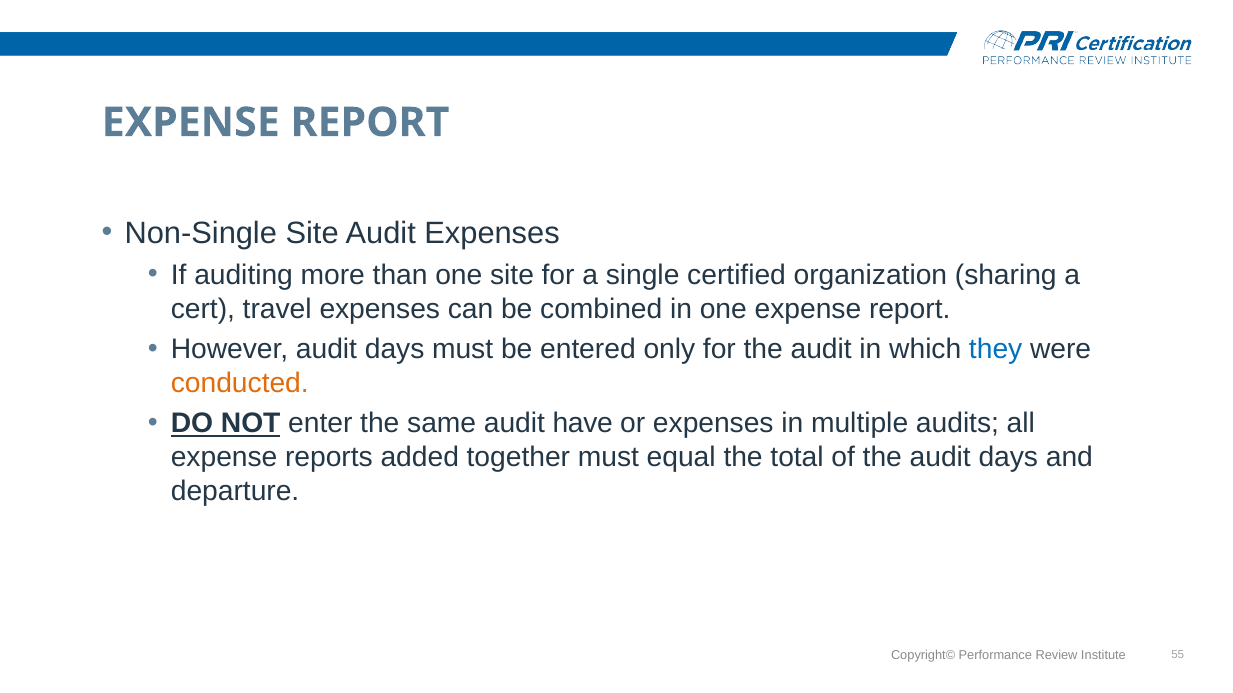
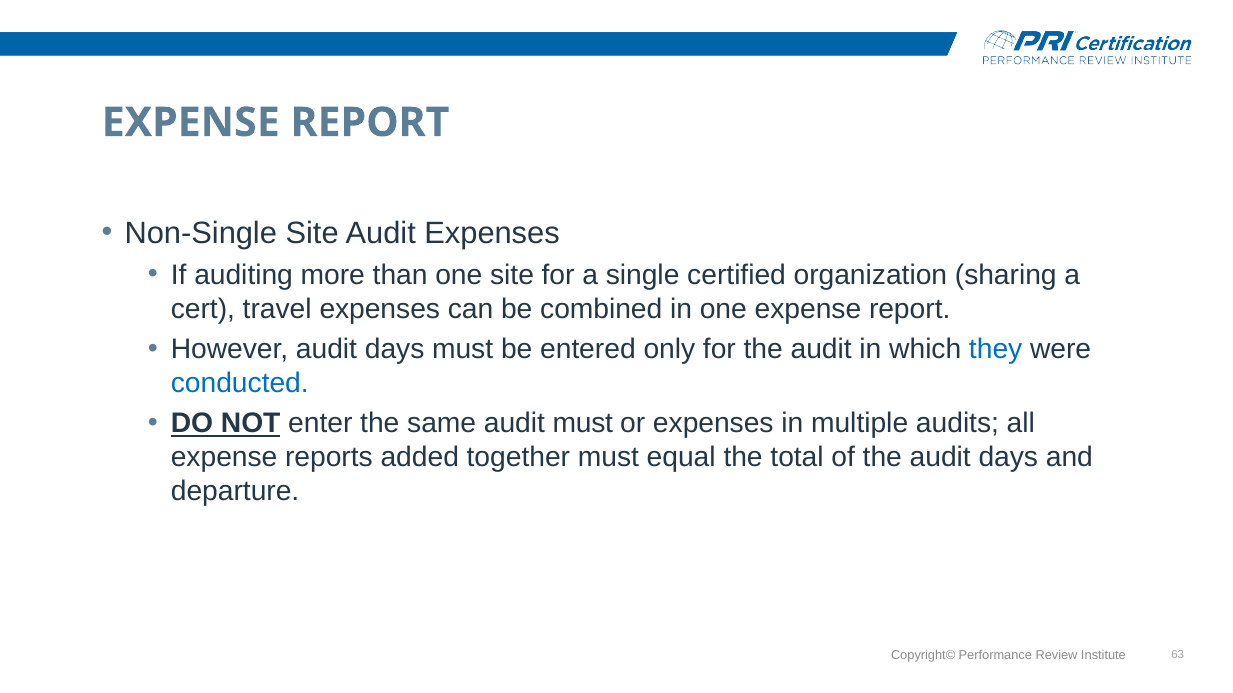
conducted colour: orange -> blue (240, 383)
audit have: have -> must (583, 424)
55: 55 -> 63 (1178, 655)
